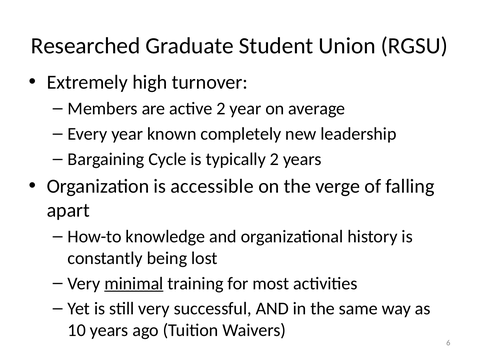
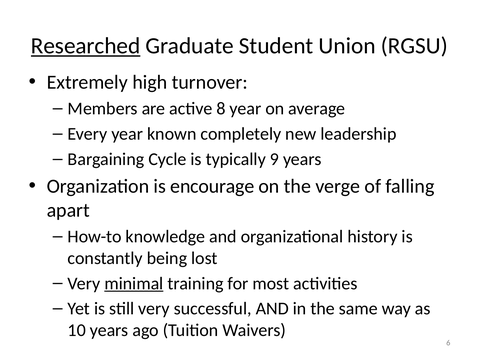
Researched underline: none -> present (86, 46)
active 2: 2 -> 8 (221, 109)
typically 2: 2 -> 9 (274, 159)
accessible: accessible -> encourage (212, 186)
